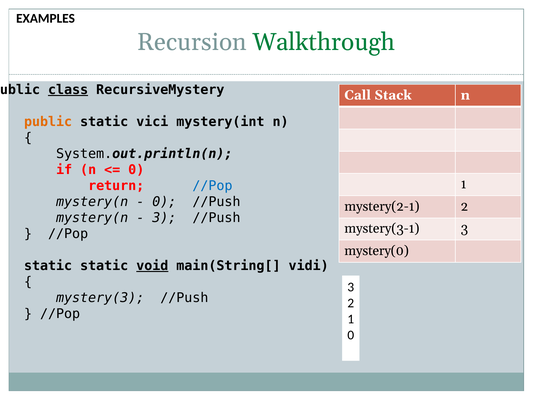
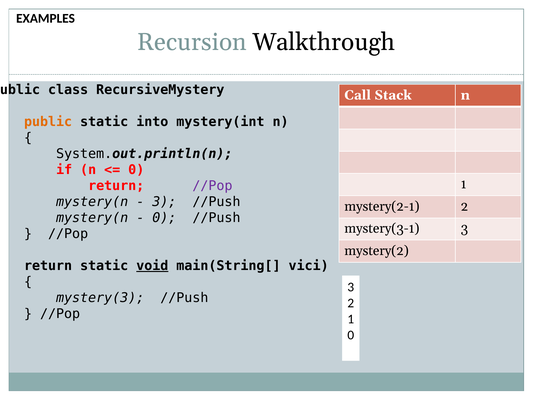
Walkthrough colour: green -> black (324, 42)
class underline: present -> none (68, 90)
vici: vici -> into (152, 122)
//Pop colour: blue -> purple (212, 186)
0: 0 -> 3 (164, 202)
3: 3 -> 0 (164, 218)
mystery(0: mystery(0 -> mystery(2 (377, 251)
static: static -> return (48, 266)
vidi: vidi -> vici (309, 266)
